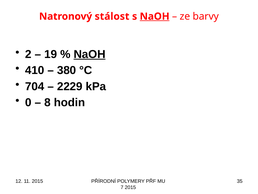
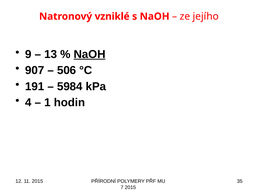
stálost: stálost -> vzniklé (112, 16)
NaOH underline: present -> none (155, 16)
barvy: barvy -> jejího (206, 16)
2: 2 -> 9 (28, 54)
19: 19 -> 13 (51, 54)
410: 410 -> 907 (35, 70)
380: 380 -> 506 (67, 70)
704: 704 -> 191 (35, 86)
2229: 2229 -> 5984 (70, 86)
0: 0 -> 4 (28, 102)
8: 8 -> 1 (47, 102)
